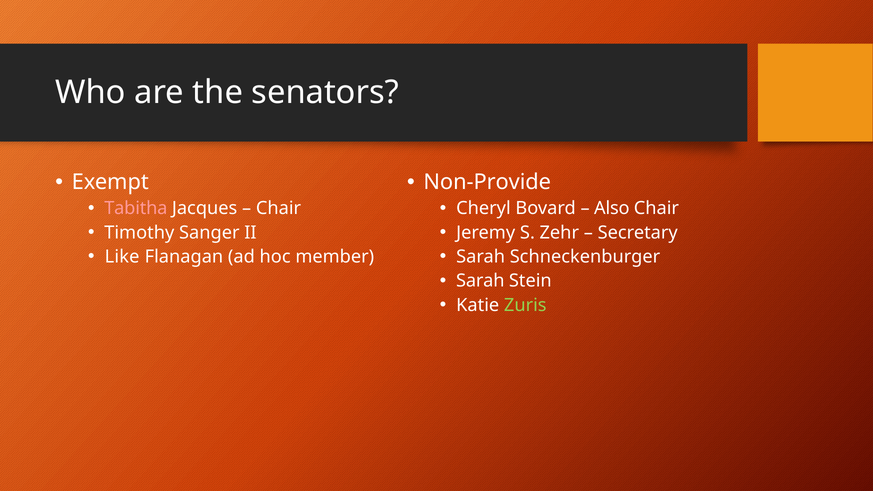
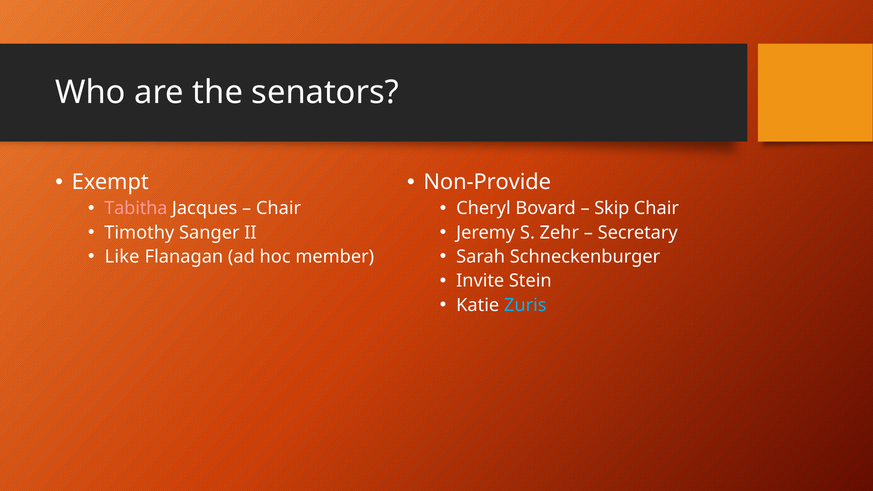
Also: Also -> Skip (612, 208)
Sarah: Sarah -> Invite (480, 281)
Zuris colour: light green -> light blue (525, 305)
